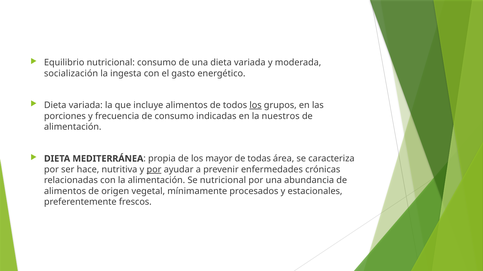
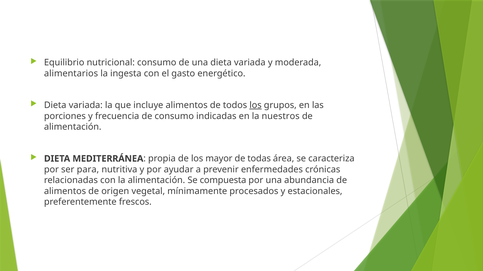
socialización: socialización -> alimentarios (71, 74)
hace: hace -> para (88, 170)
por underline: present -> none (154, 170)
Se nutricional: nutricional -> compuesta (223, 181)
